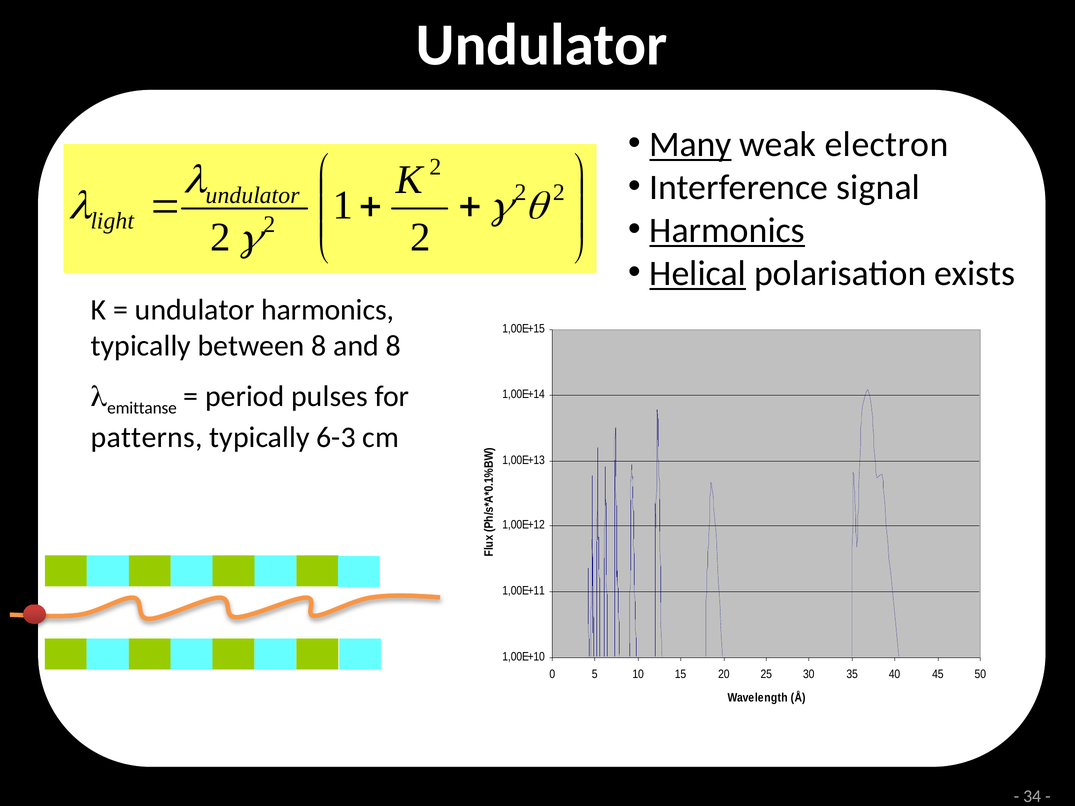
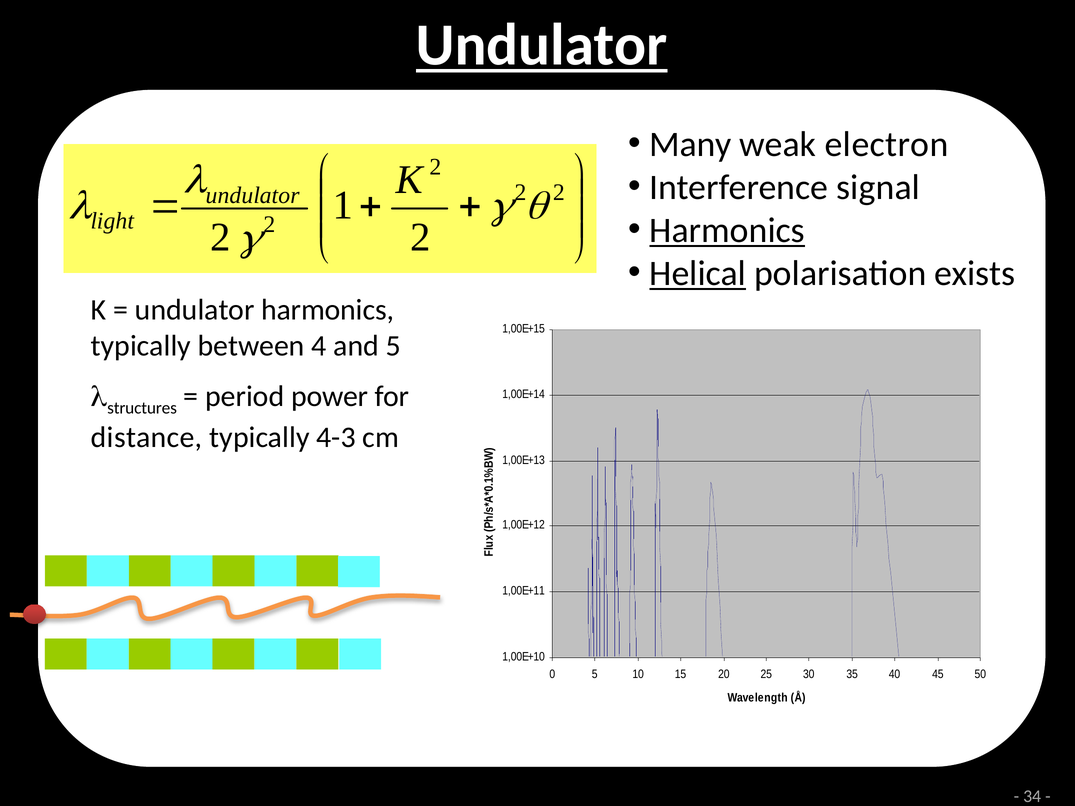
Undulator underline: none -> present (542, 45)
Many underline: present -> none (691, 145)
between 8: 8 -> 4 (319, 346)
and 8: 8 -> 5 (393, 346)
emittanse: emittanse -> structures (142, 408)
pulses: pulses -> power (330, 397)
patterns: patterns -> distance (147, 437)
6-3: 6-3 -> 4-3 (336, 437)
